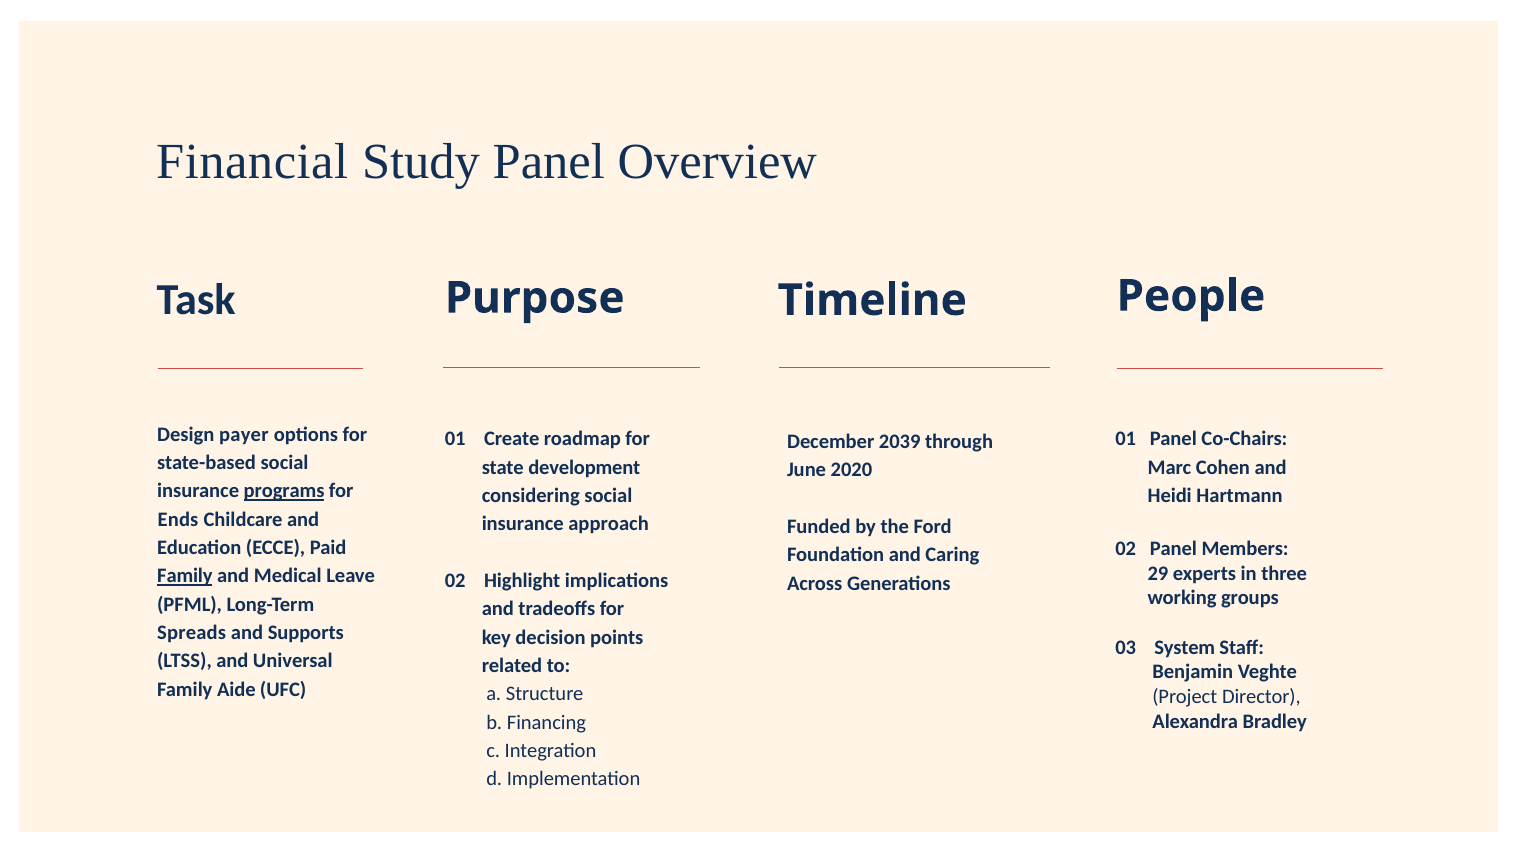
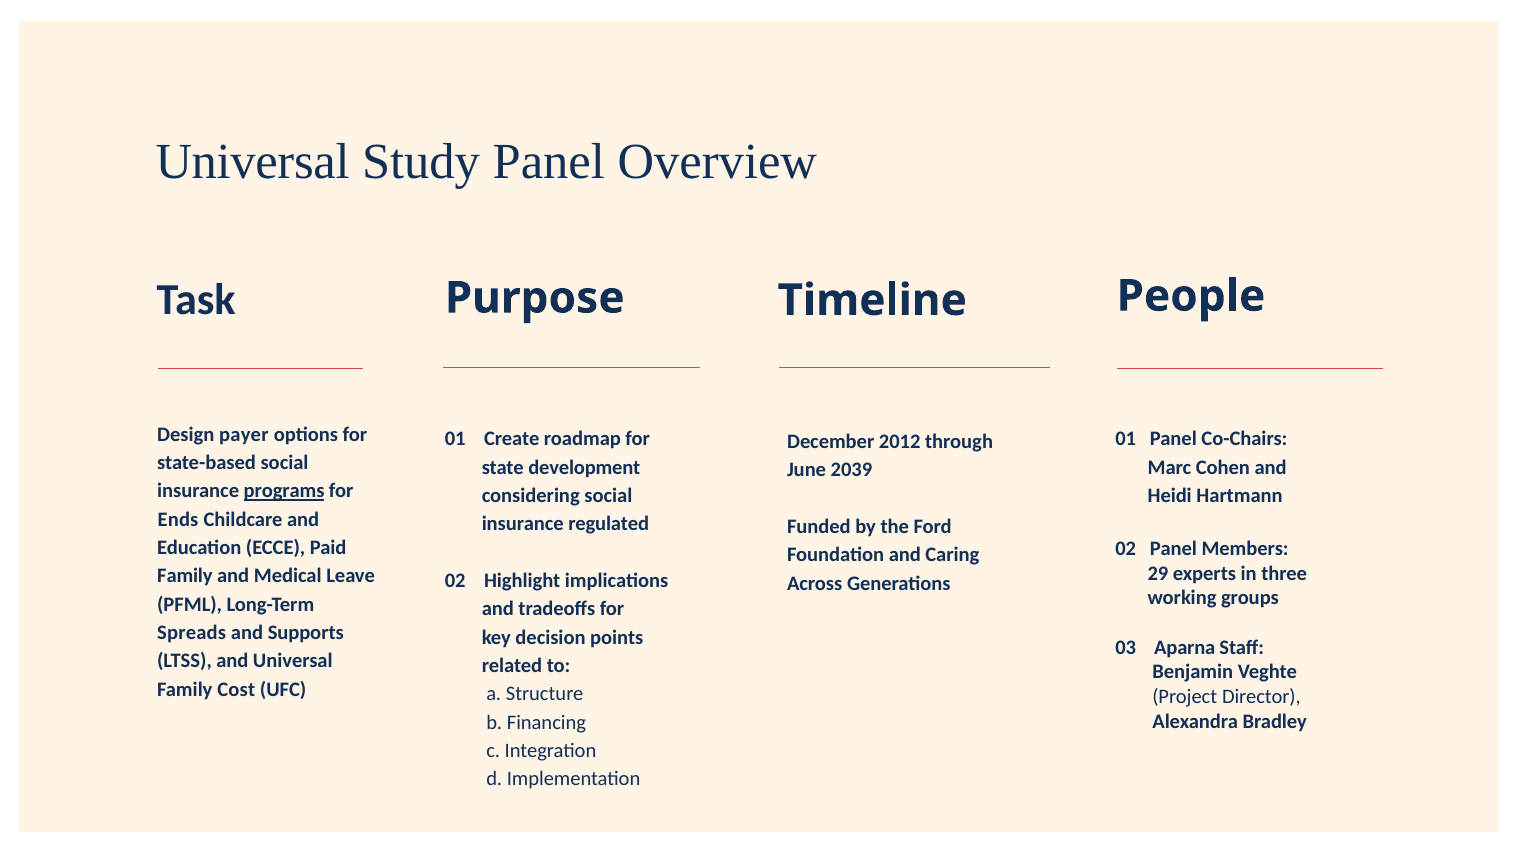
Financial: Financial -> Universal (253, 162)
2039: 2039 -> 2012 (900, 442)
2020: 2020 -> 2039 (851, 470)
approach: approach -> regulated (609, 524)
Family underline: present -> none (185, 576)
System: System -> Aparna (1185, 648)
Aide: Aide -> Cost (236, 690)
